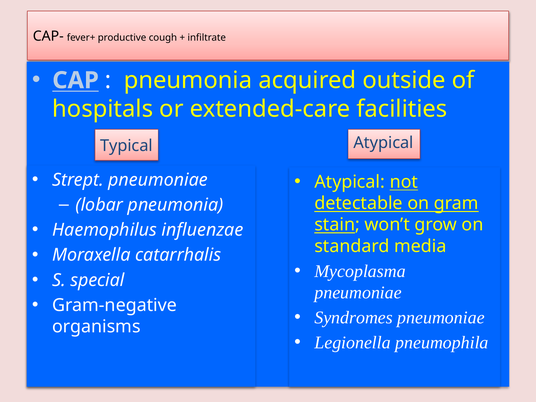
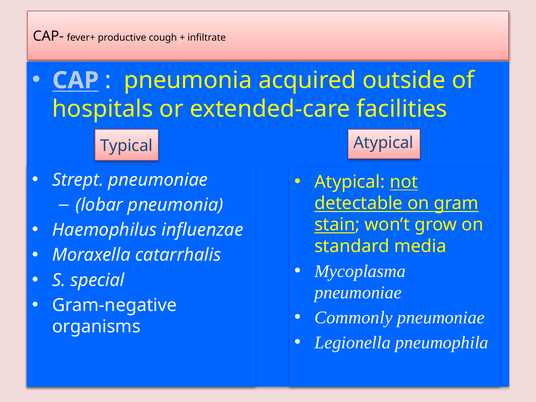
Syndromes: Syndromes -> Commonly (354, 318)
